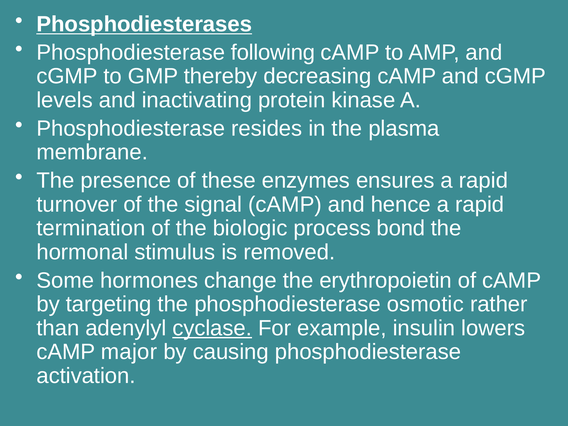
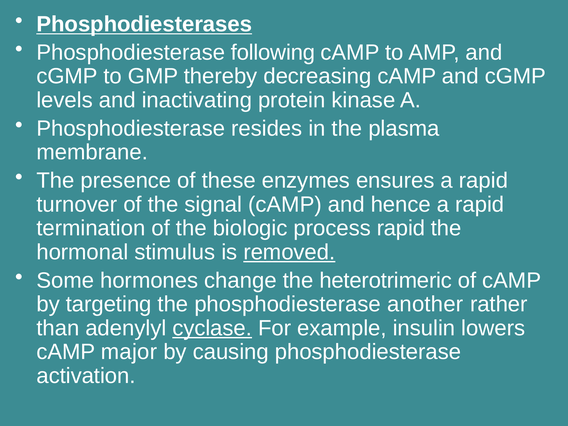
process bond: bond -> rapid (401, 228)
removed underline: none -> present (289, 252)
erythropoietin: erythropoietin -> heterotrimeric (386, 280)
osmotic: osmotic -> another (425, 304)
